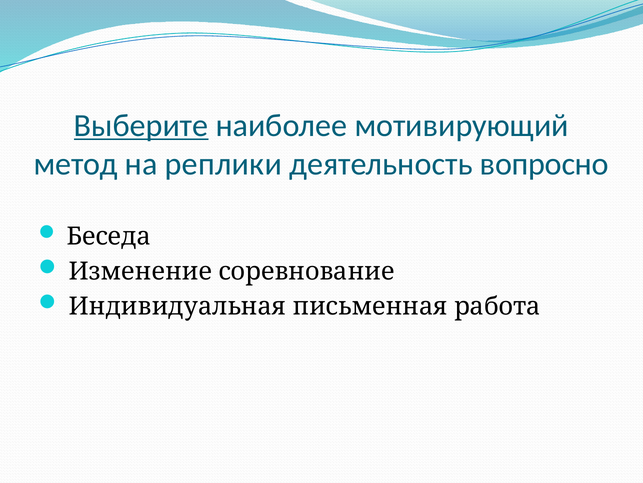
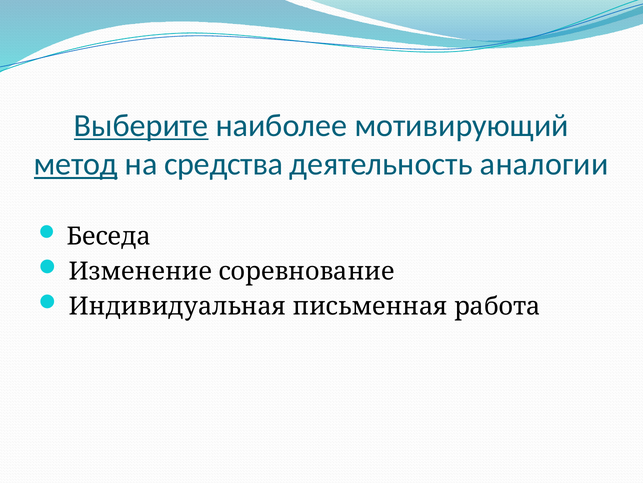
метод underline: none -> present (76, 164)
реплики: реплики -> средства (224, 164)
вопросно: вопросно -> аналогии (544, 164)
